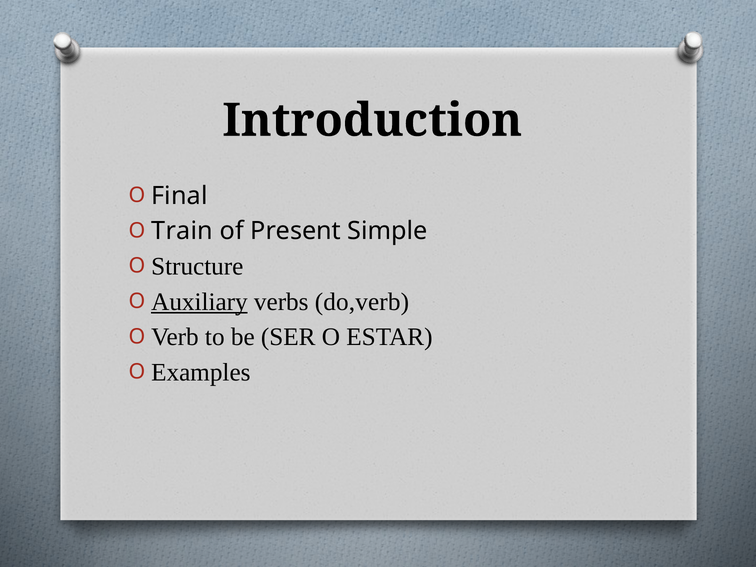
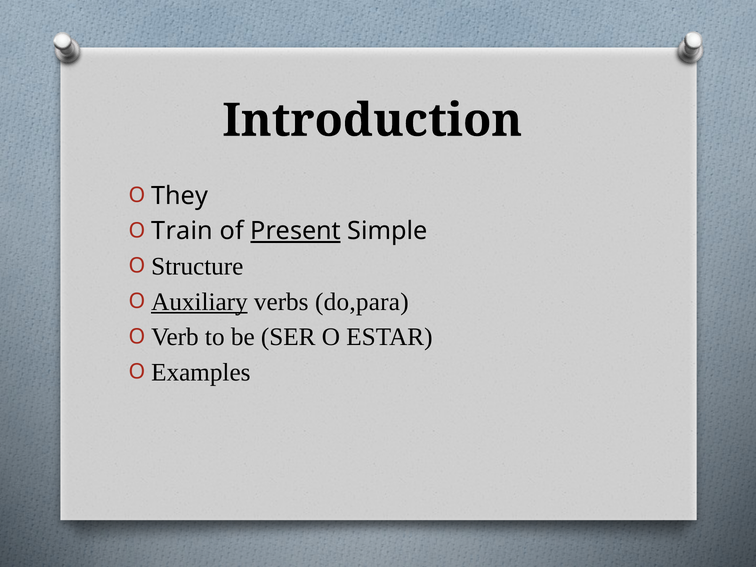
Final: Final -> They (180, 196)
Present underline: none -> present (296, 231)
do,verb: do,verb -> do,para (362, 302)
